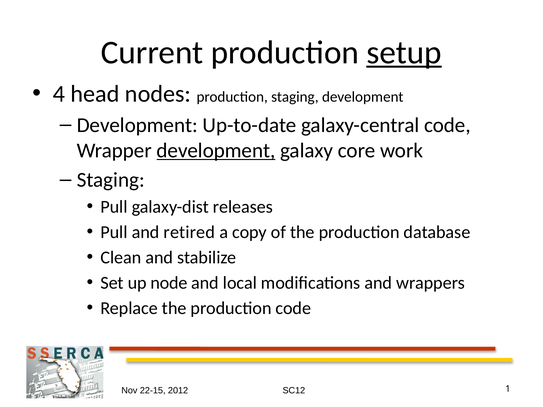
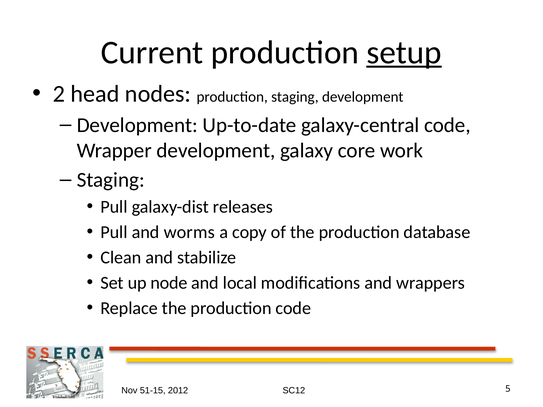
4: 4 -> 2 (59, 94)
development underline: present -> none (216, 151)
retired: retired -> worms (189, 232)
22-15: 22-15 -> 51-15 (153, 391)
1: 1 -> 5 (508, 389)
